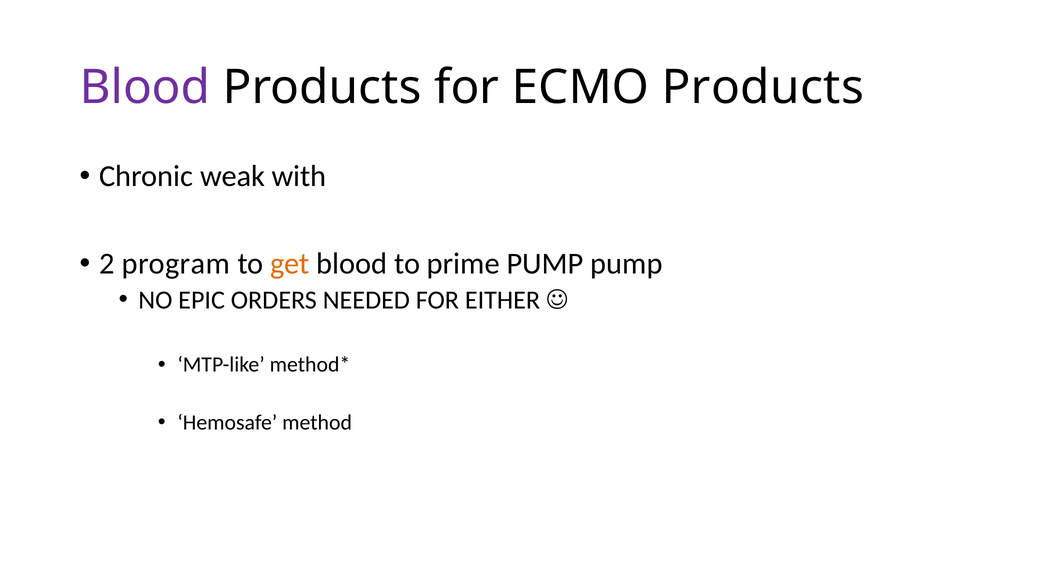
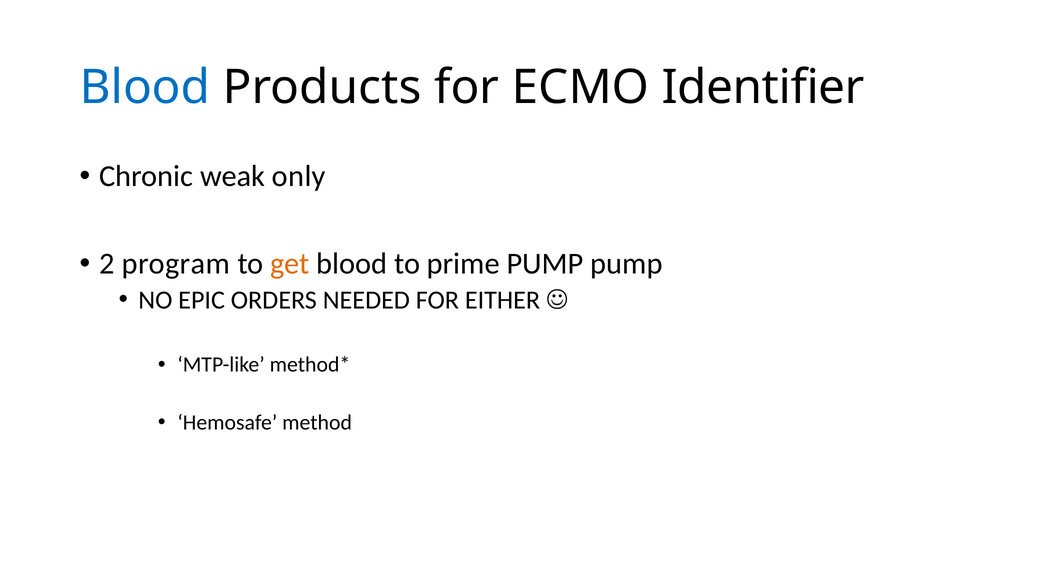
Blood colour: purple -> blue (145, 88)
ECMO Products: Products -> Identifier (763, 88)
with: with -> only (299, 177)
